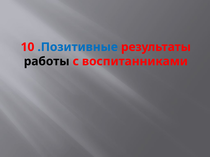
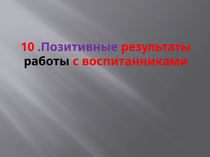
.Позитивные colour: blue -> purple (78, 47)
